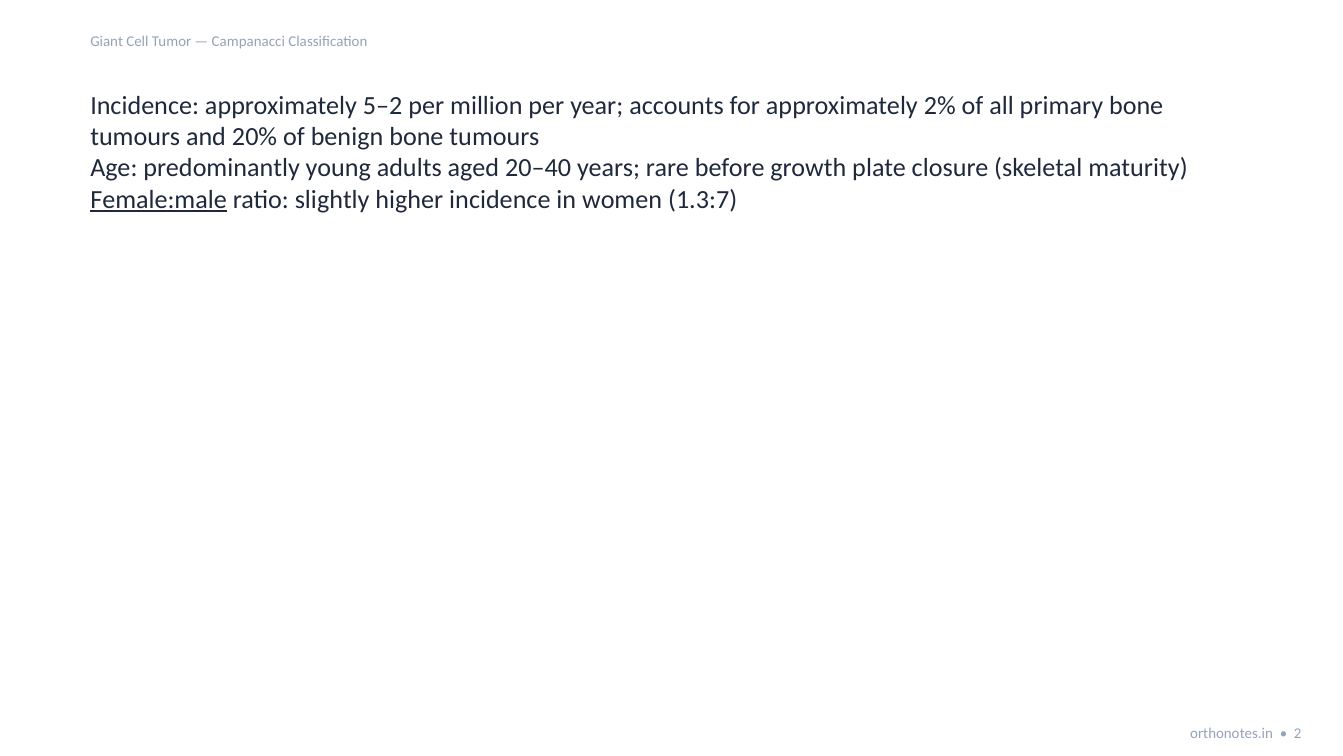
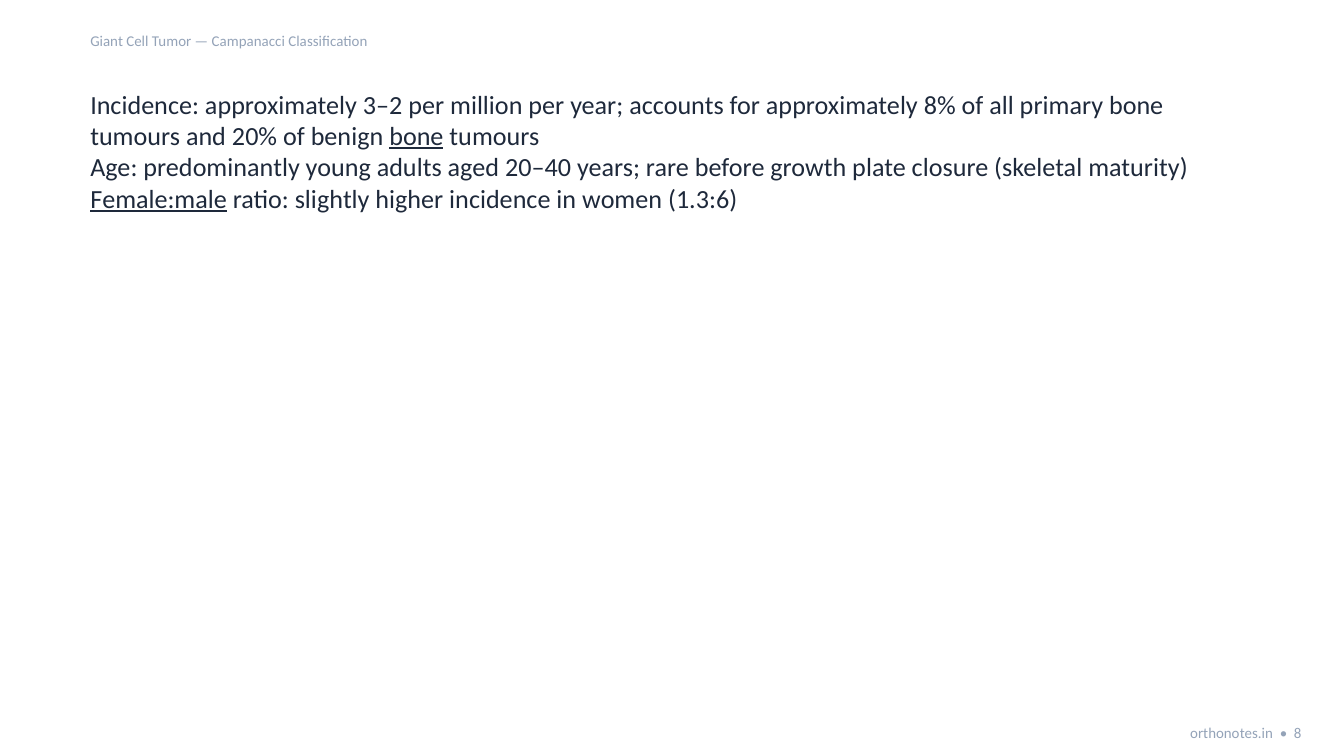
5–2: 5–2 -> 3–2 (383, 105)
2%: 2% -> 8% (940, 105)
bone underline: none -> present (416, 137)
1.3:7: 1.3:7 -> 1.3:6 (703, 199)
2: 2 -> 8 (1298, 733)
